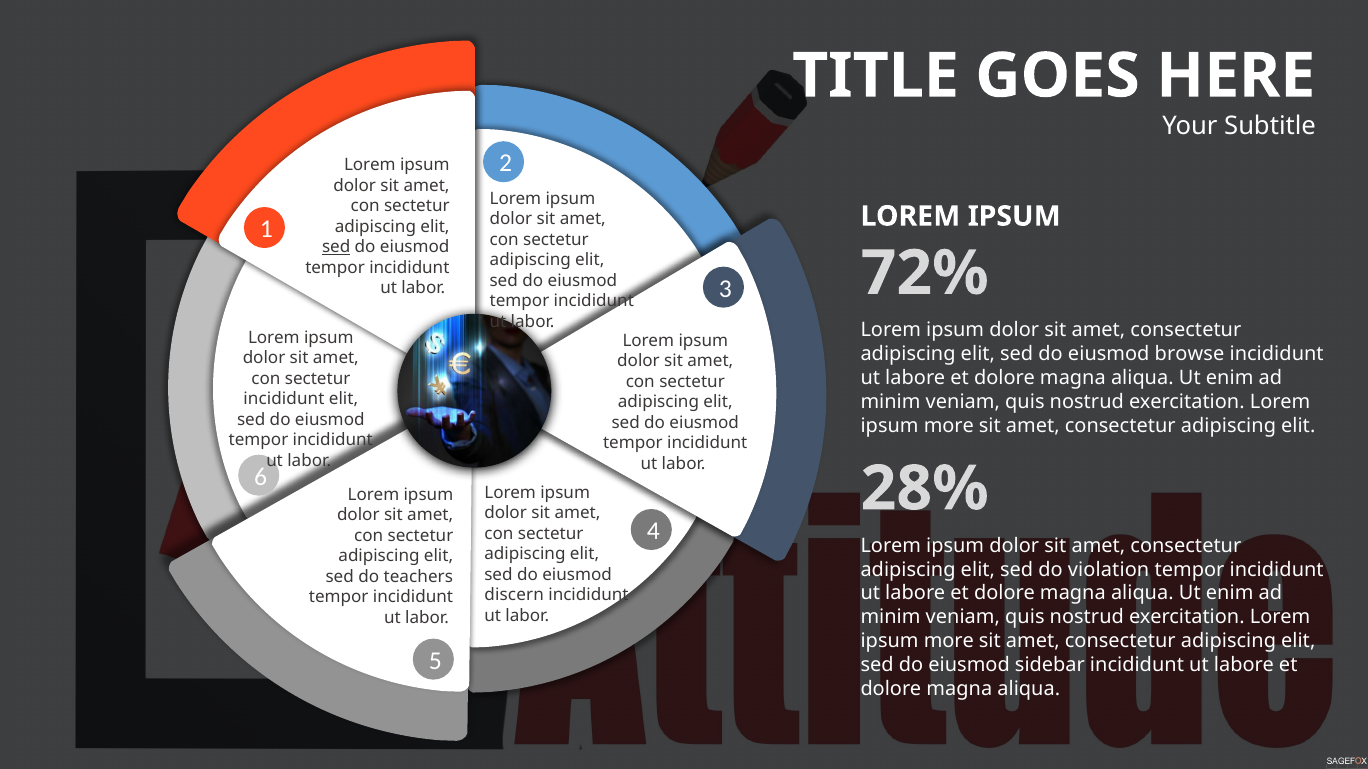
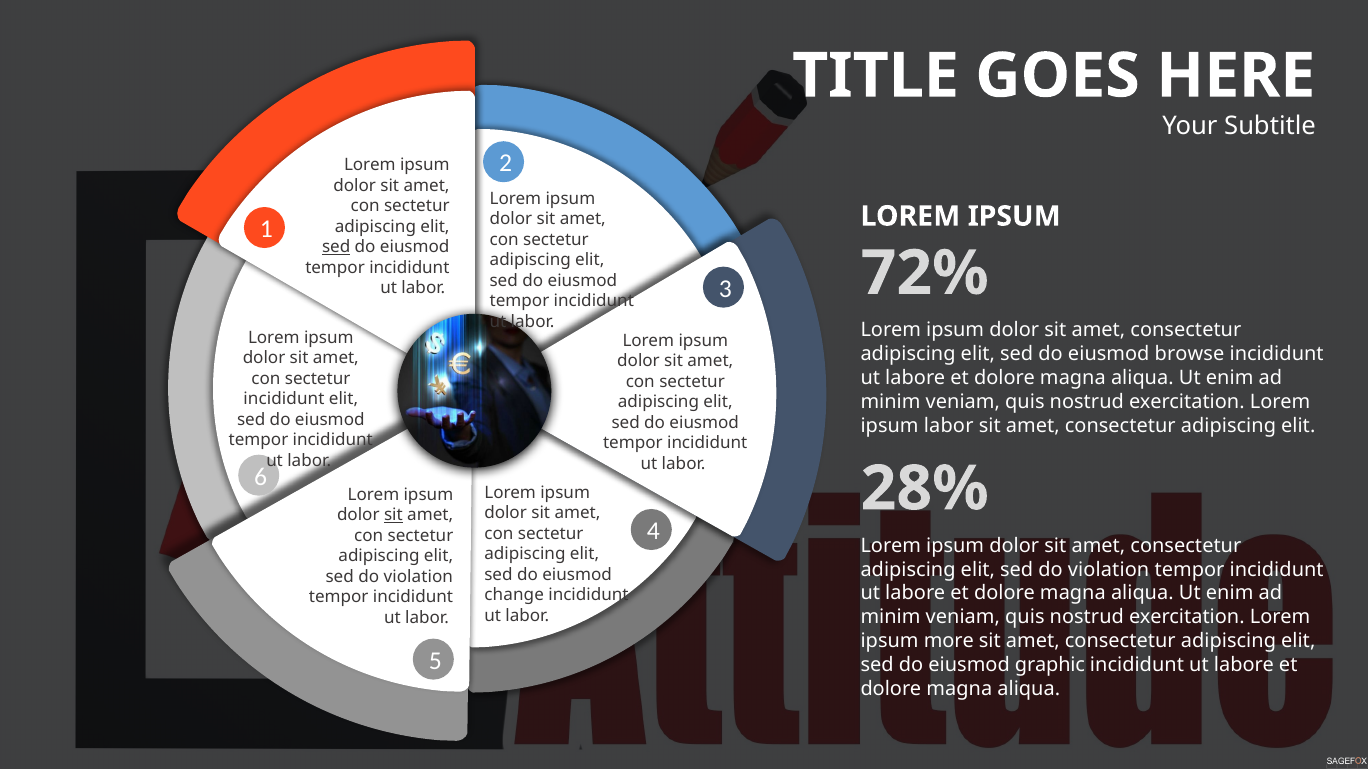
more: more -> labor (949, 426)
sit underline: none -> present (393, 515)
teachers: teachers -> violation (418, 577)
discern: discern -> change (514, 596)
sidebar: sidebar -> graphic (1050, 666)
